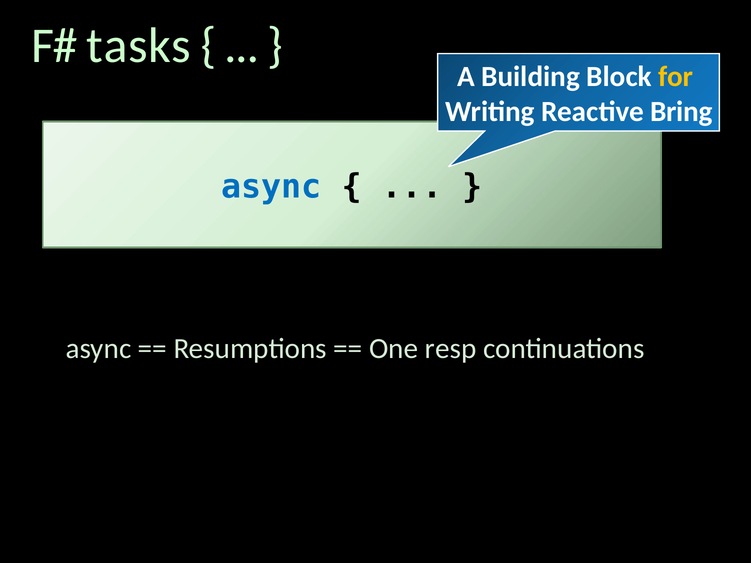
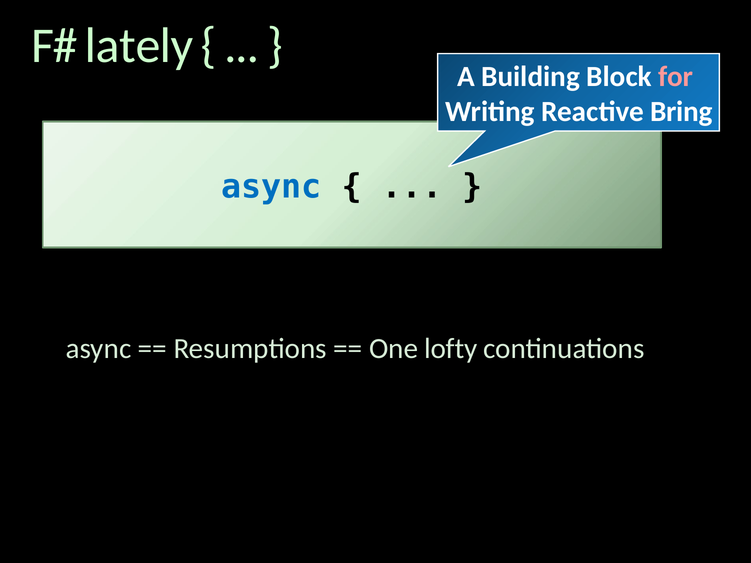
tasks: tasks -> lately (139, 46)
for colour: yellow -> pink (676, 77)
resp: resp -> lofty (451, 349)
